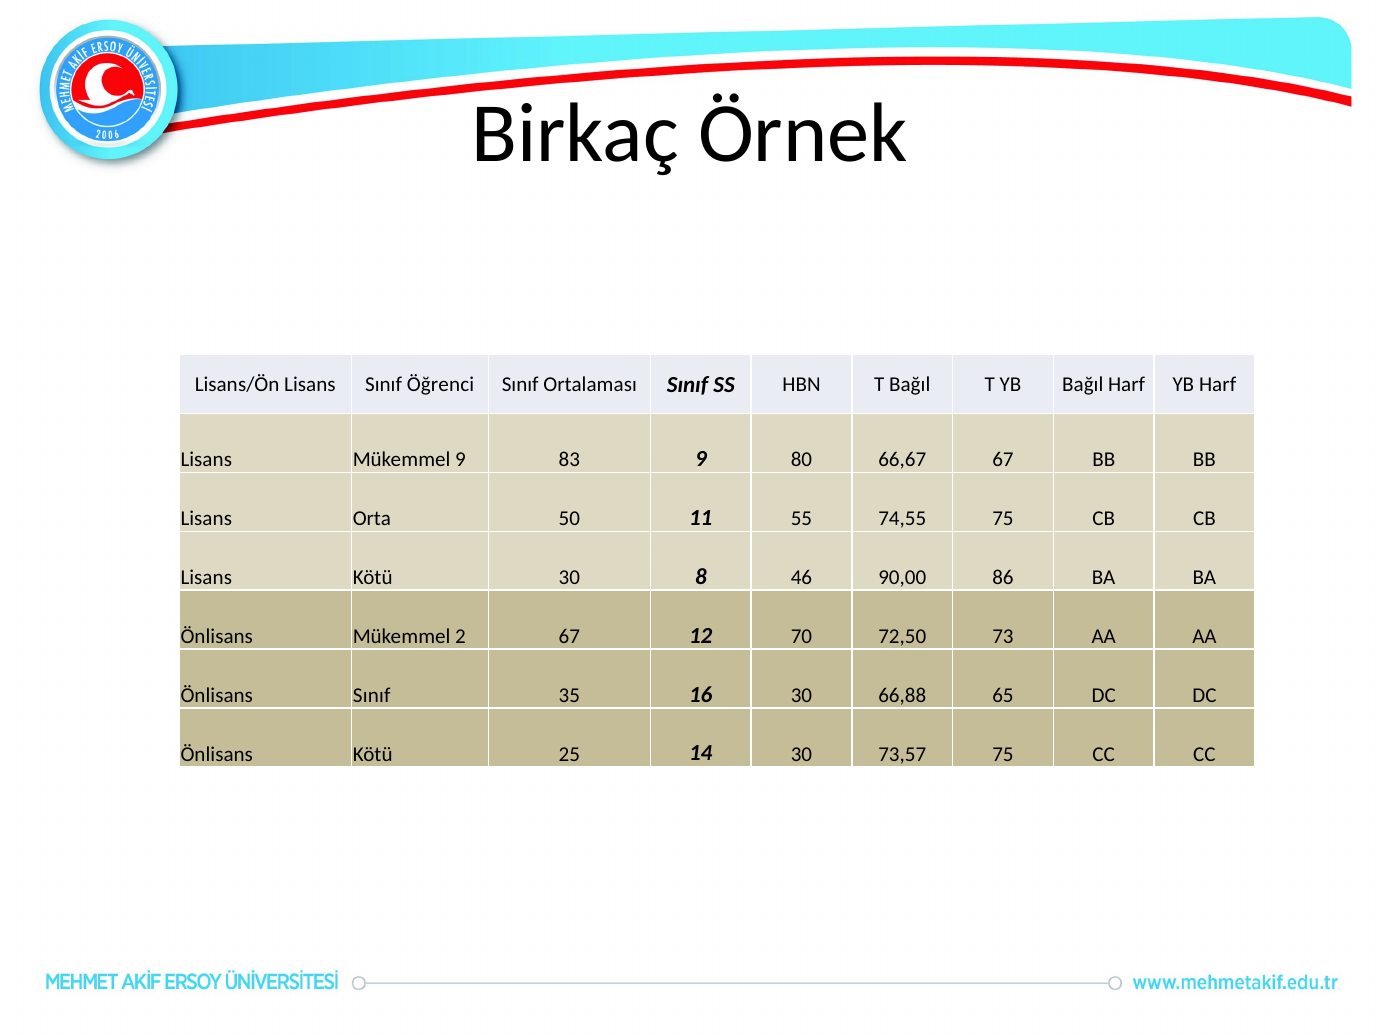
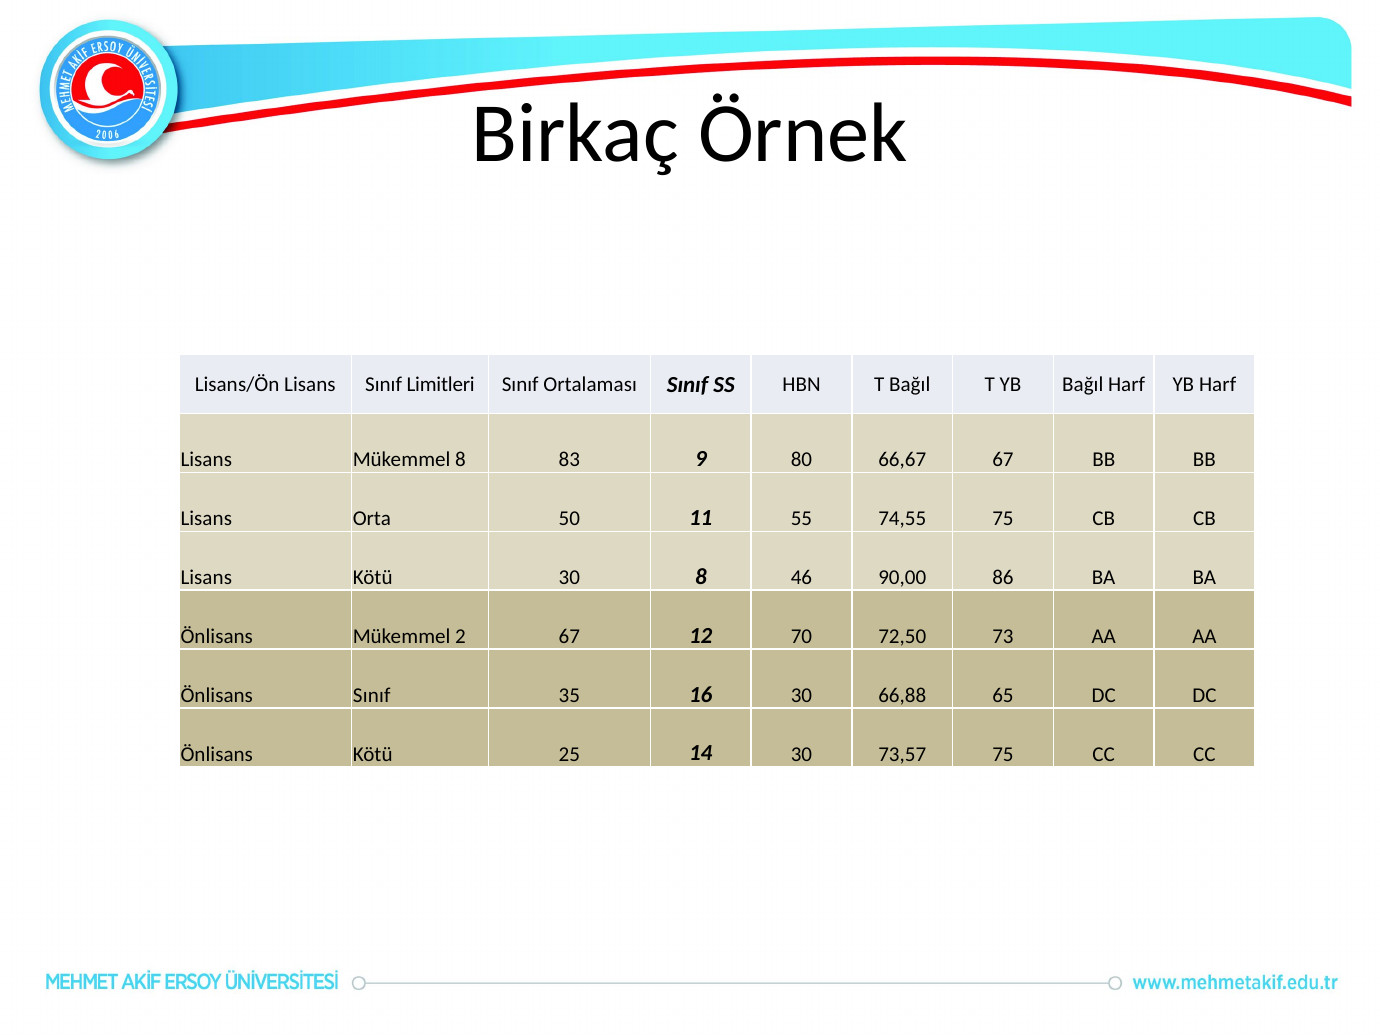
Öğrenci: Öğrenci -> Limitleri (441, 385)
Mükemmel 9: 9 -> 8 (461, 460)
